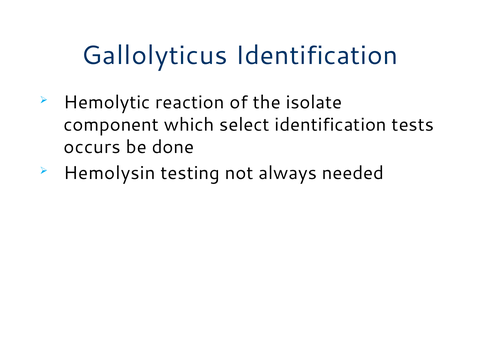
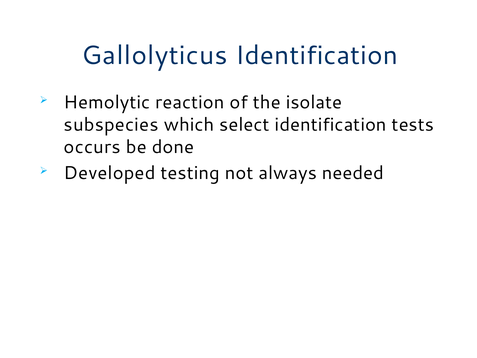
component: component -> subspecies (111, 125)
Hemolysin: Hemolysin -> Developed (110, 173)
